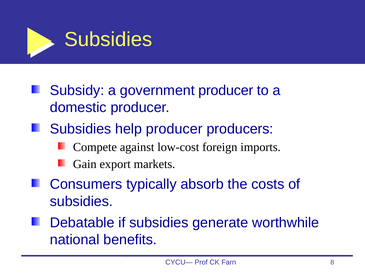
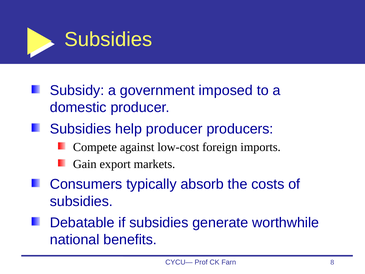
government producer: producer -> imposed (226, 90)
